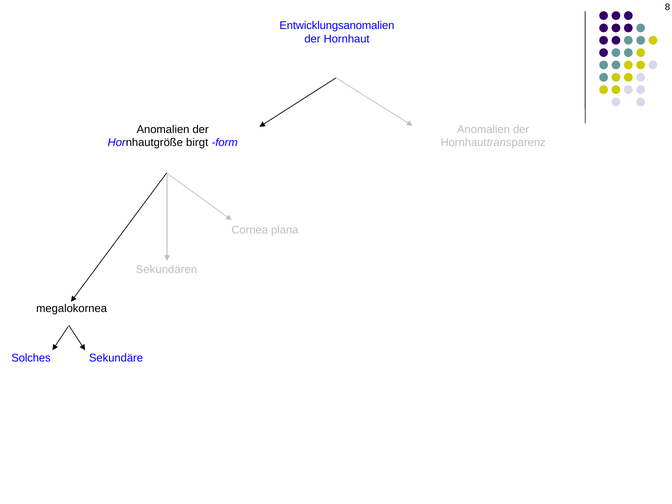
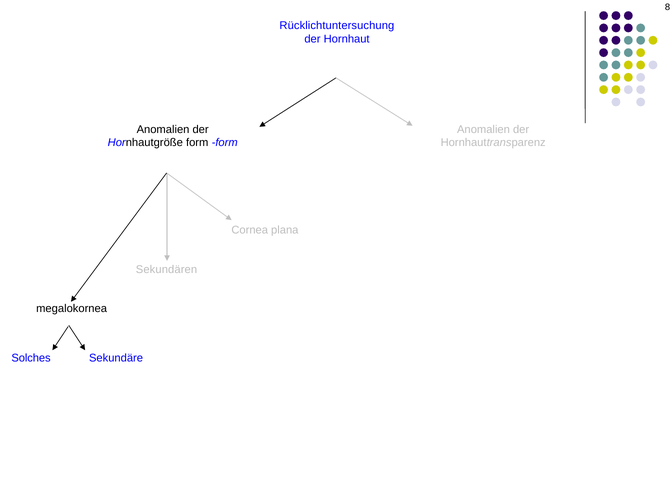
Entwicklungsanomalien: Entwicklungsanomalien -> Rücklichtuntersuchung (337, 26)
Hornhautgröße birgt: birgt -> form (197, 143)
